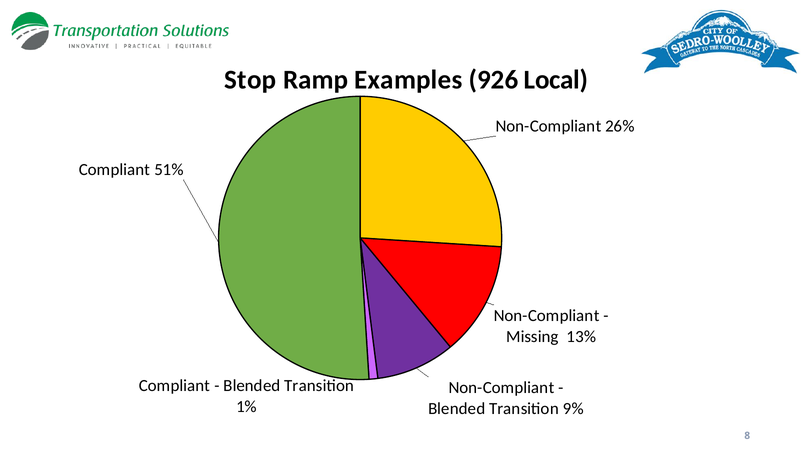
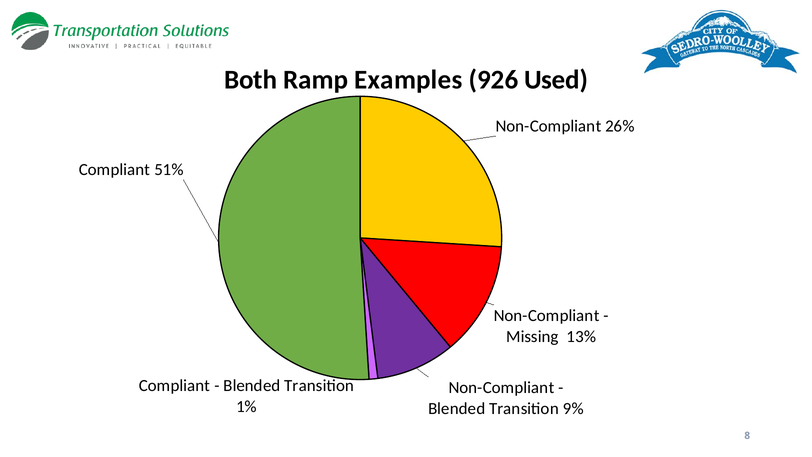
Stop: Stop -> Both (251, 80)
Local: Local -> Used (556, 80)
